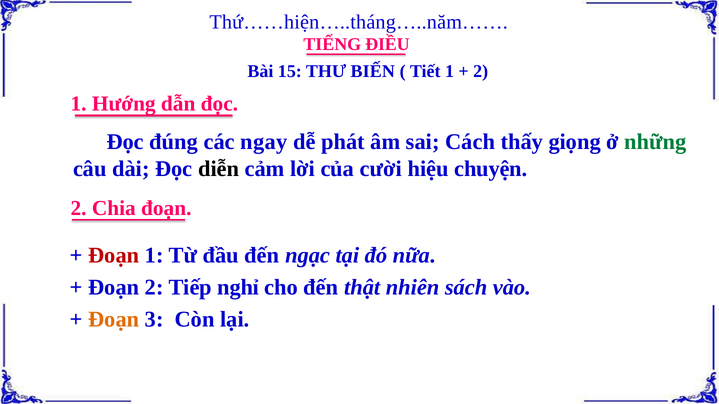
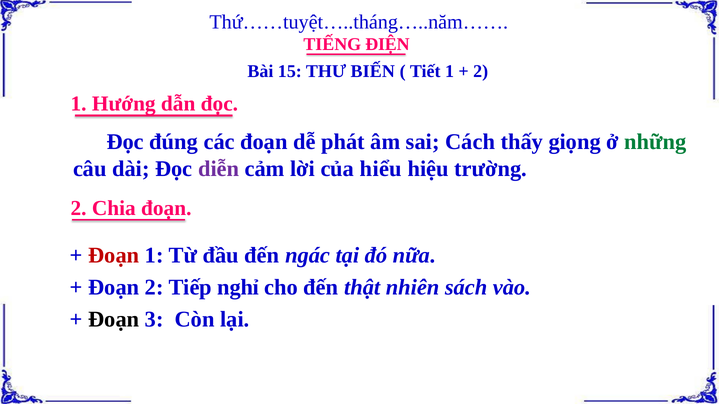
Thứ……hiện…..tháng…..năm……: Thứ……hiện…..tháng…..năm…… -> Thứ……tuyệt…..tháng…..năm…… (359, 22)
ĐIỀU: ĐIỀU -> ĐIỆN (387, 44)
các ngay: ngay -> đoạn (264, 142)
diễn colour: black -> purple (219, 169)
cười: cười -> hiểu (381, 169)
chuyện: chuyện -> trường (491, 169)
ngạc: ngạc -> ngác (308, 256)
Đoạn colour: orange -> black (114, 319)
